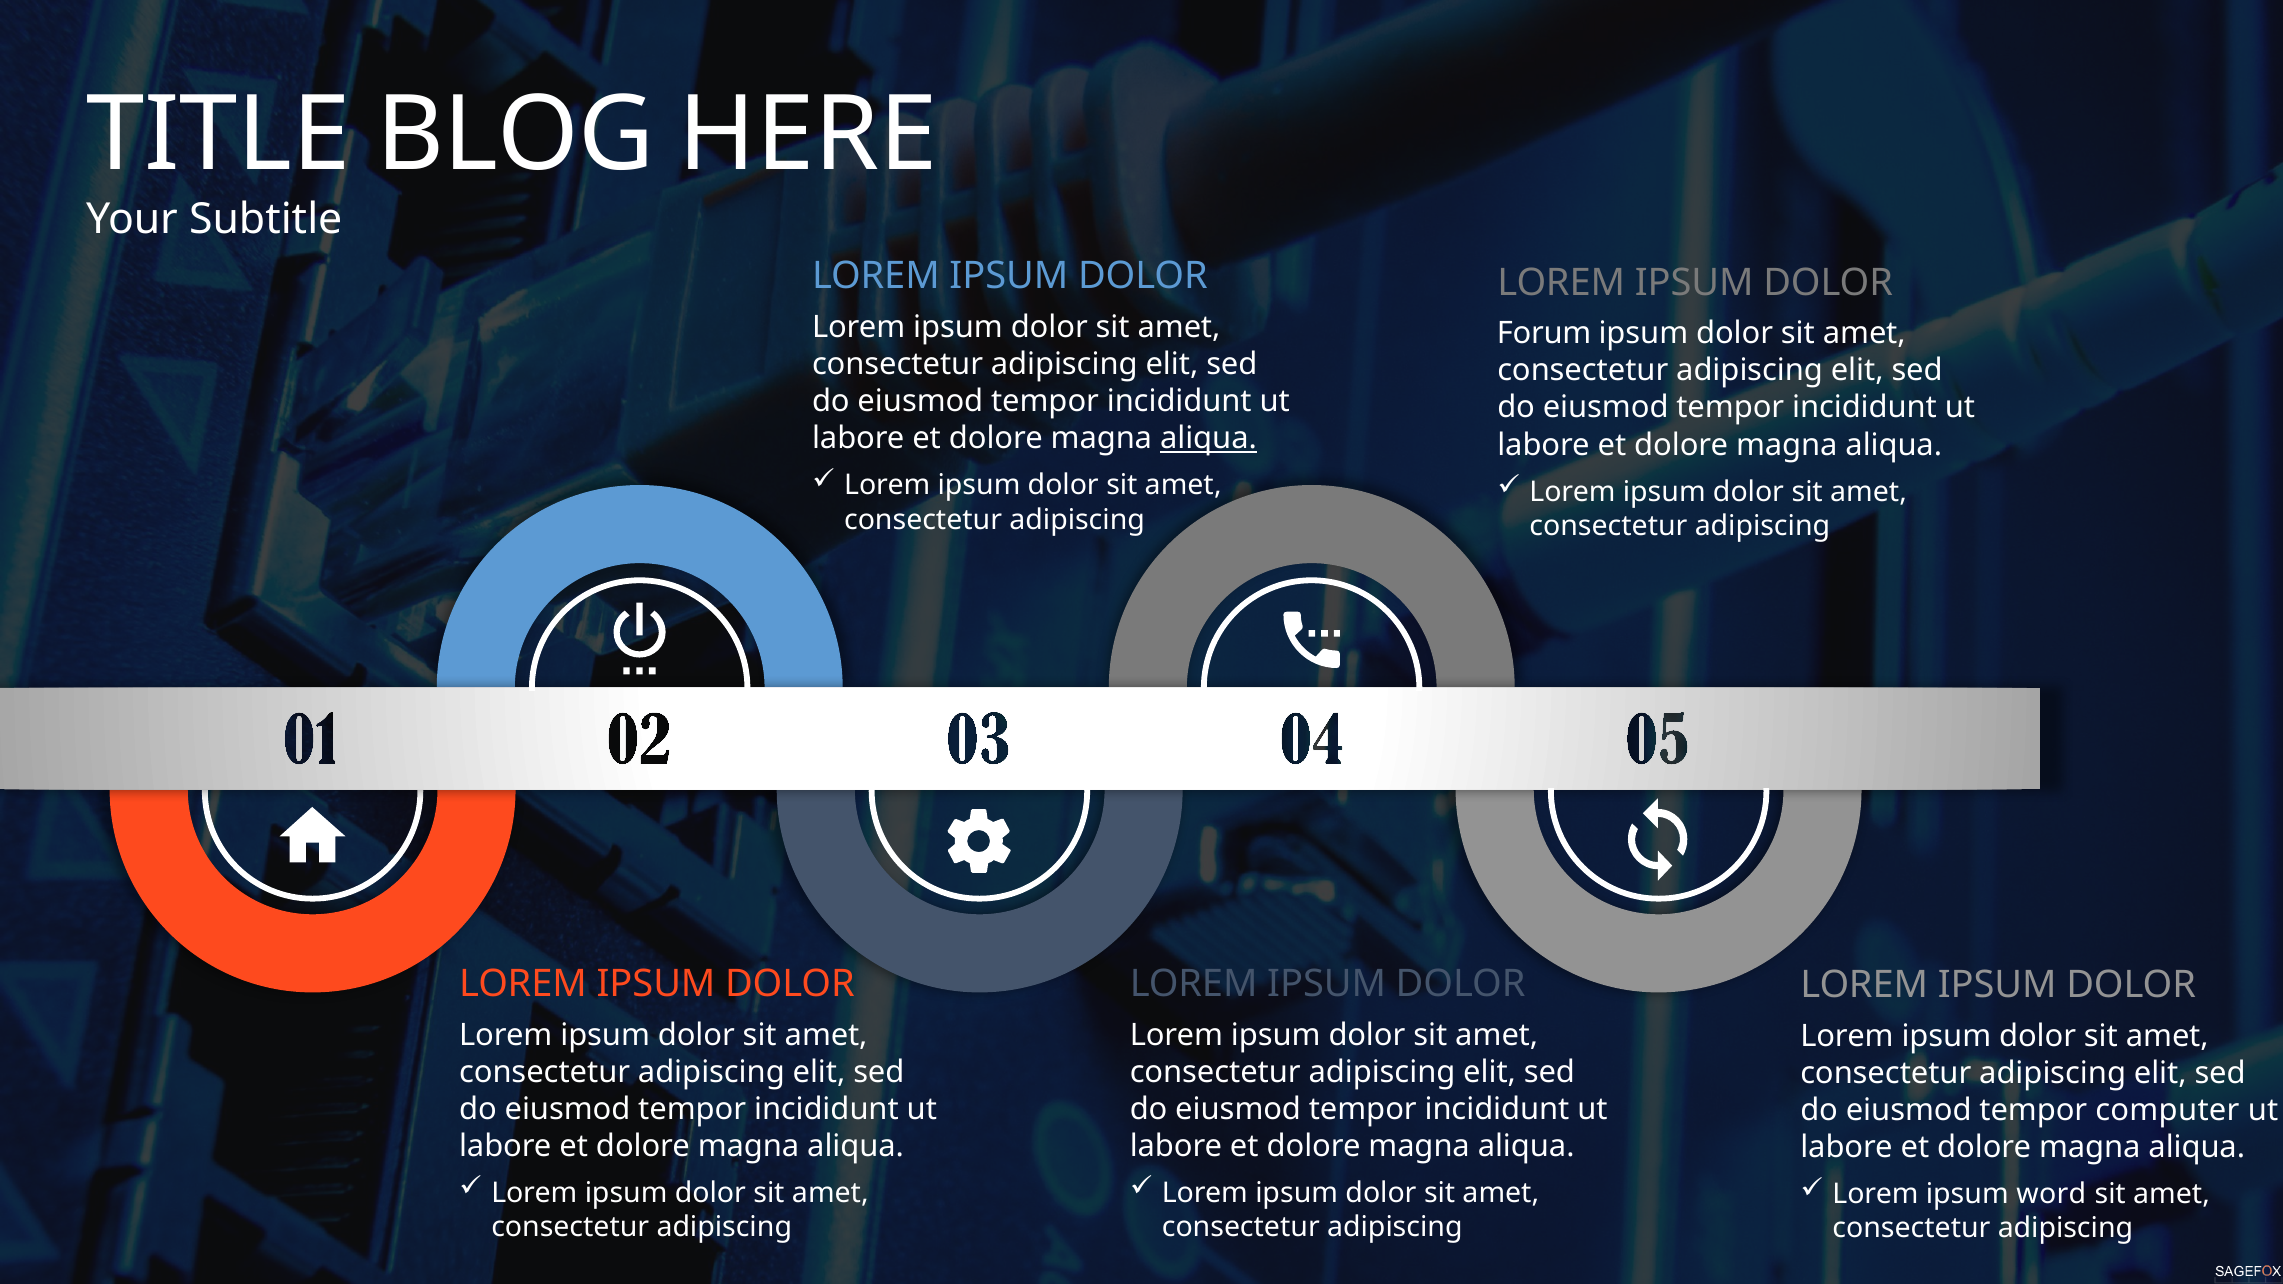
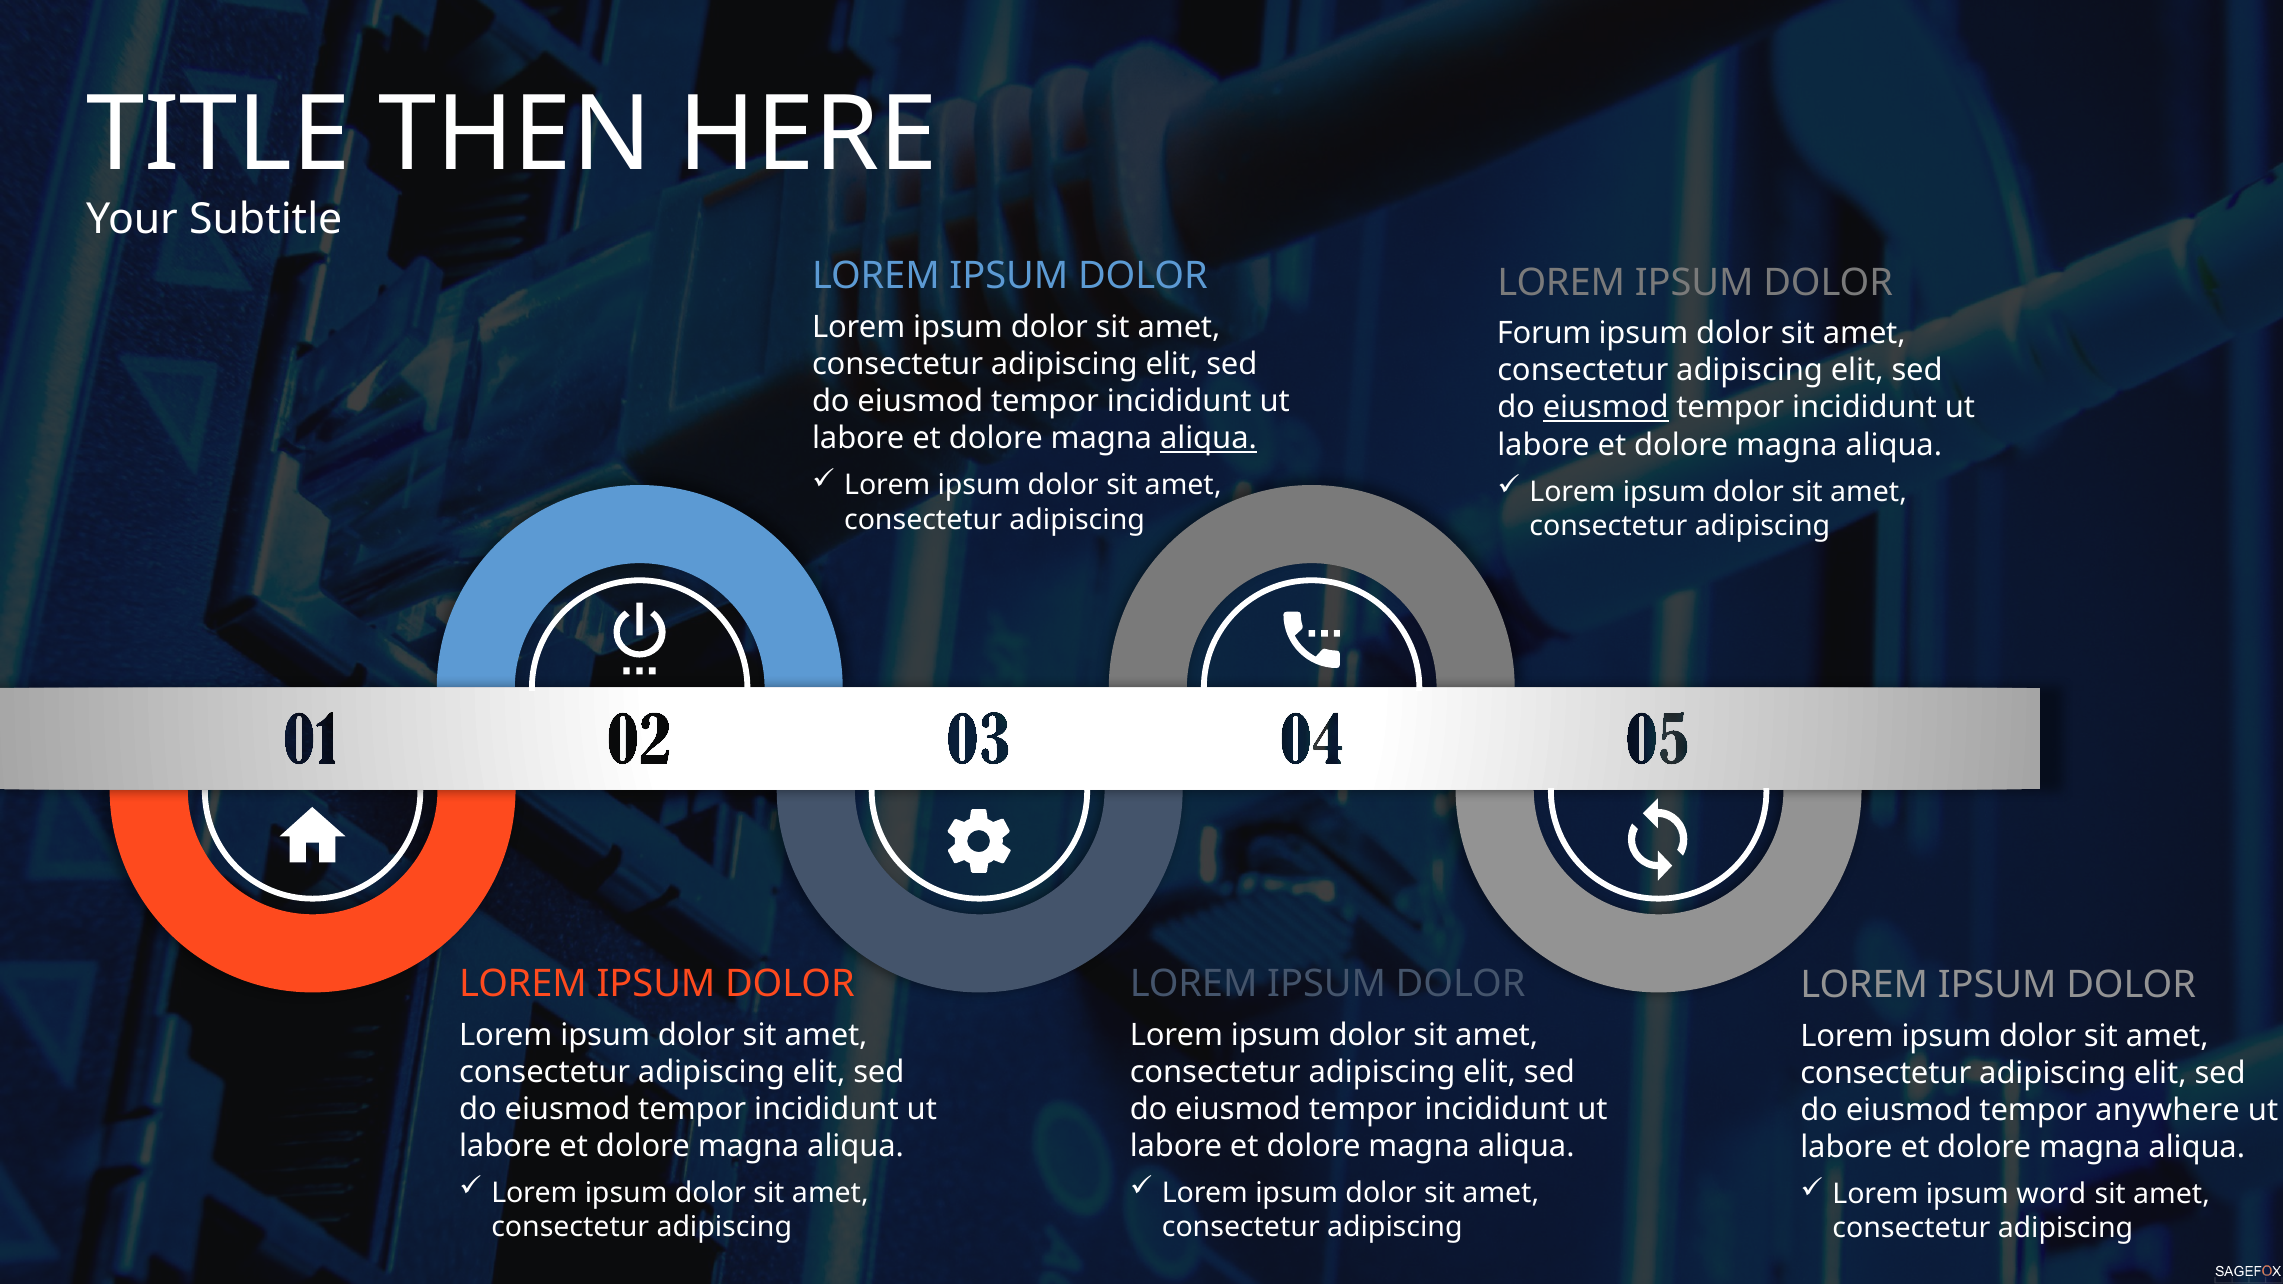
BLOG: BLOG -> THEN (515, 135)
eiusmod underline: none -> present (1606, 408)
computer: computer -> anywhere (2167, 1110)
